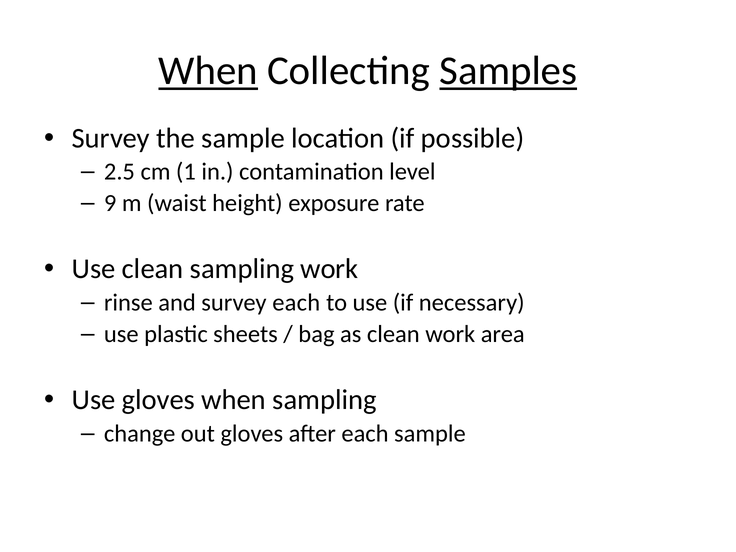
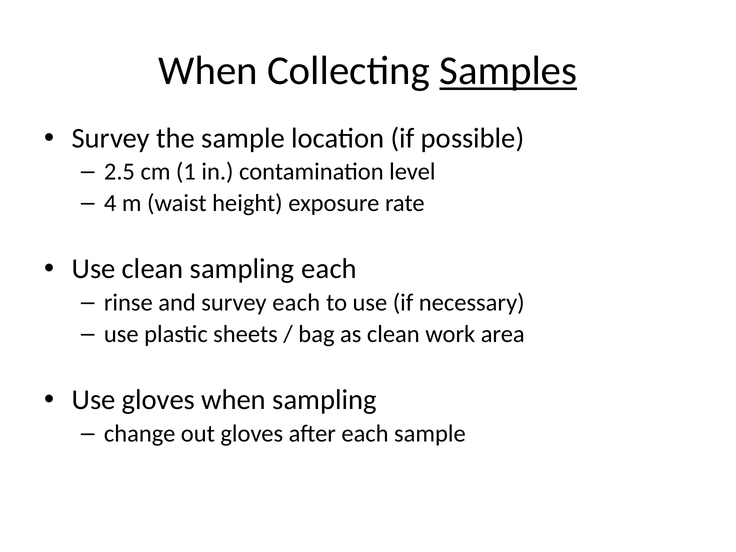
When underline: present -> none (208, 71)
9: 9 -> 4 (110, 203)
sampling work: work -> each (329, 269)
